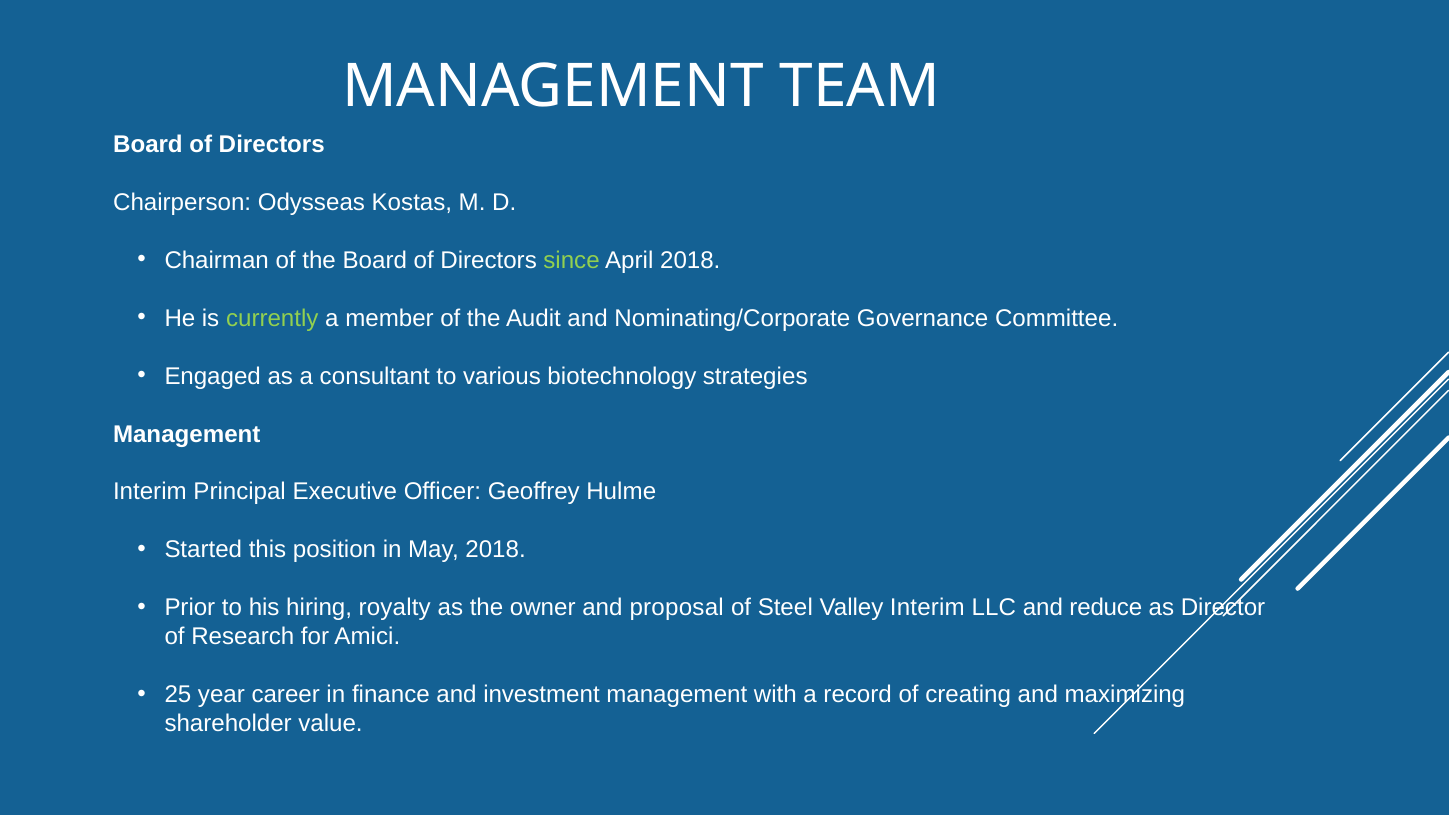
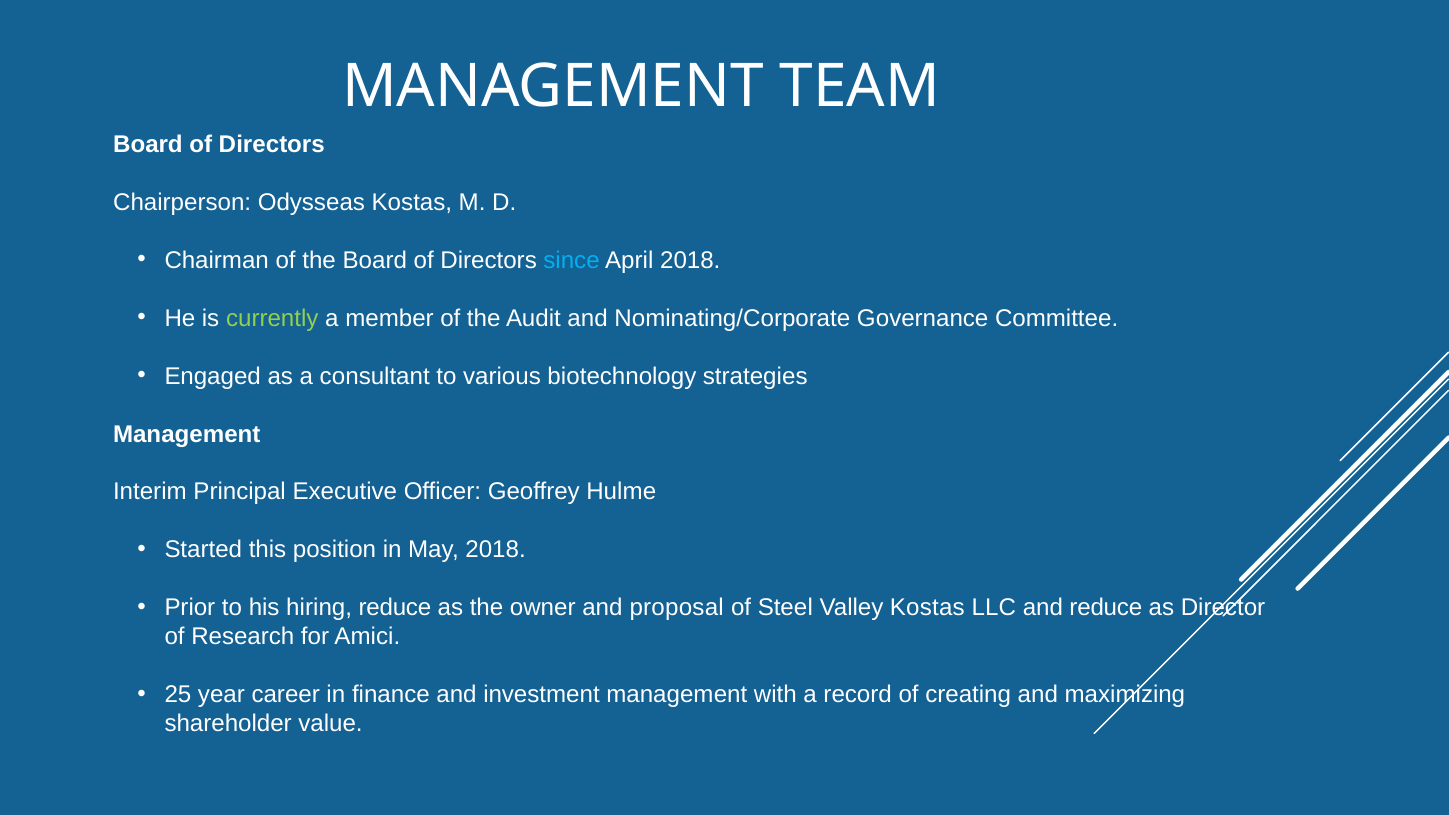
since colour: light green -> light blue (572, 260)
hiring royalty: royalty -> reduce (395, 608)
Valley Interim: Interim -> Kostas (927, 608)
